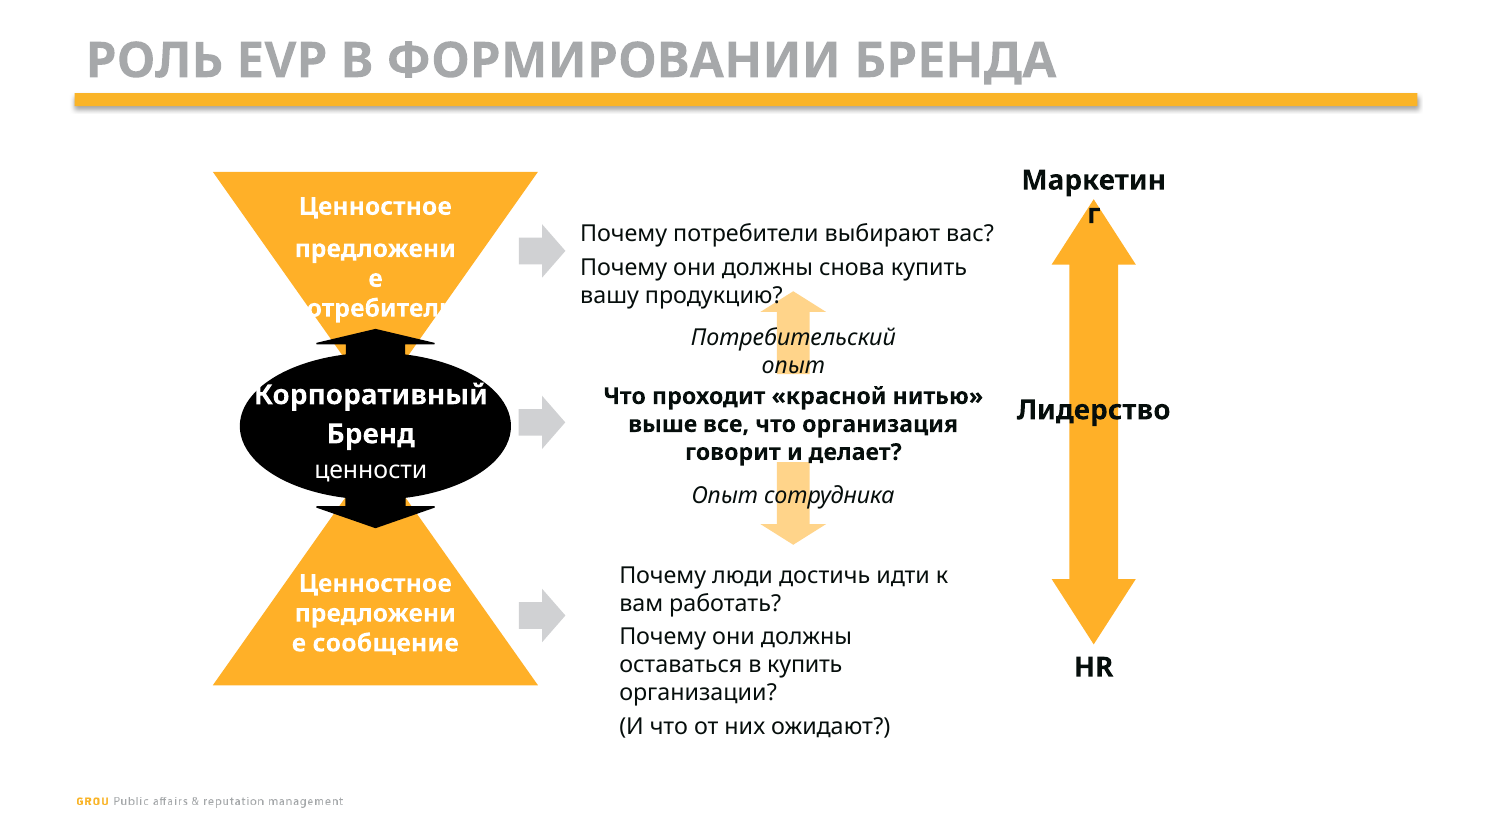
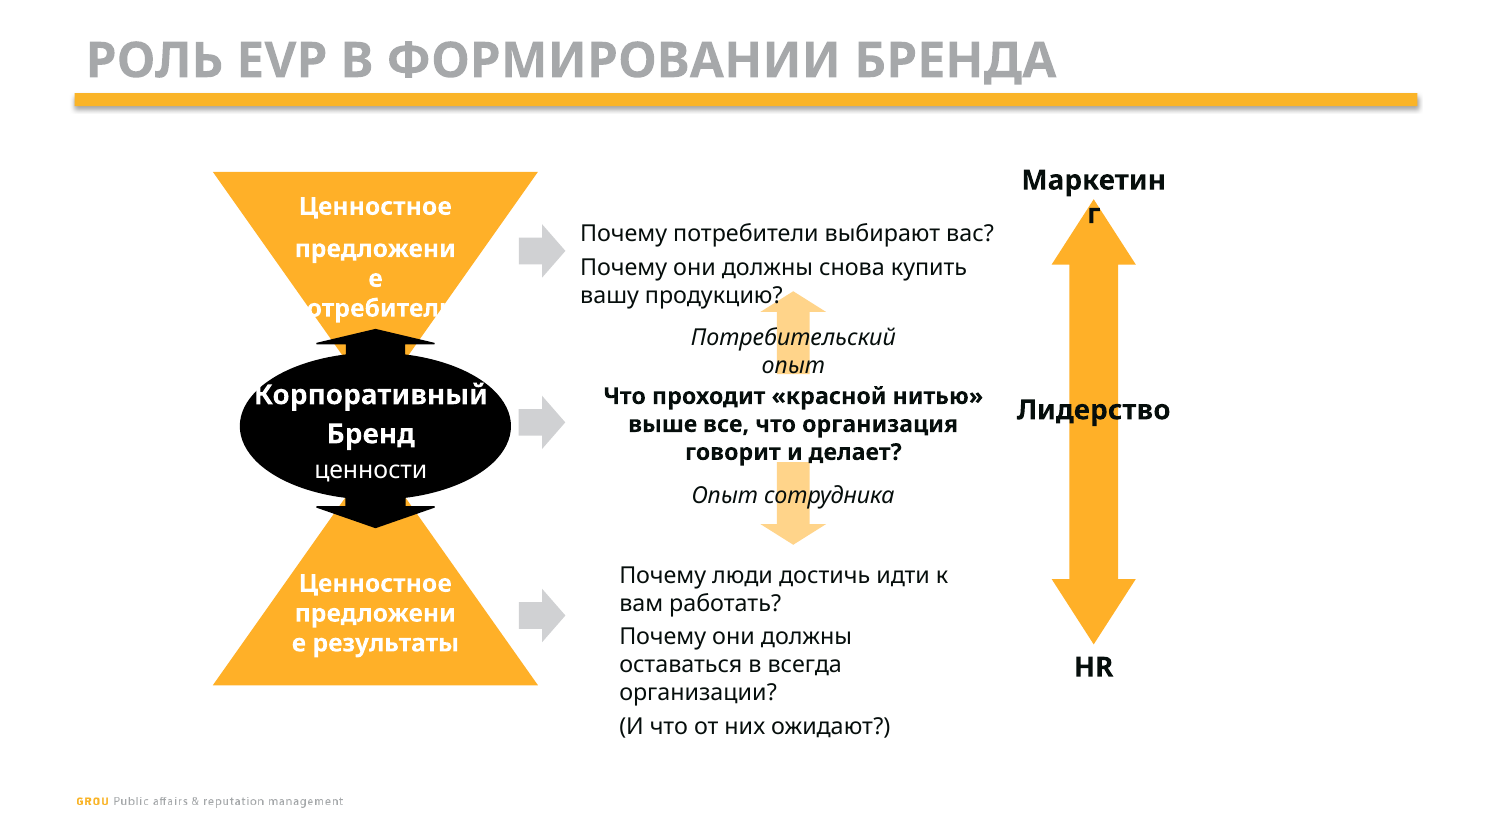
сообщение: сообщение -> результаты (386, 643)
в купить: купить -> всегда (805, 665)
